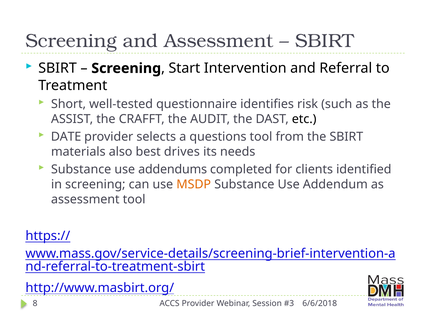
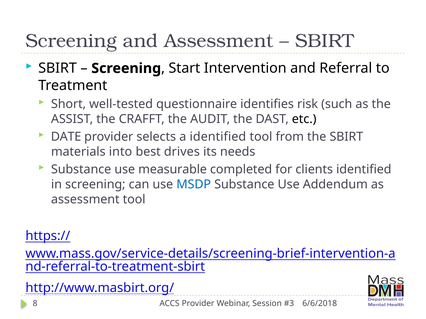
a questions: questions -> identified (218, 137)
also: also -> into (121, 152)
addendums: addendums -> measurable (173, 170)
MSDP colour: orange -> blue (194, 185)
